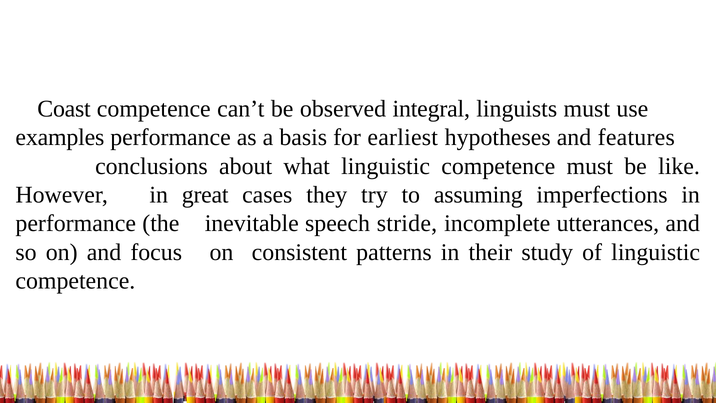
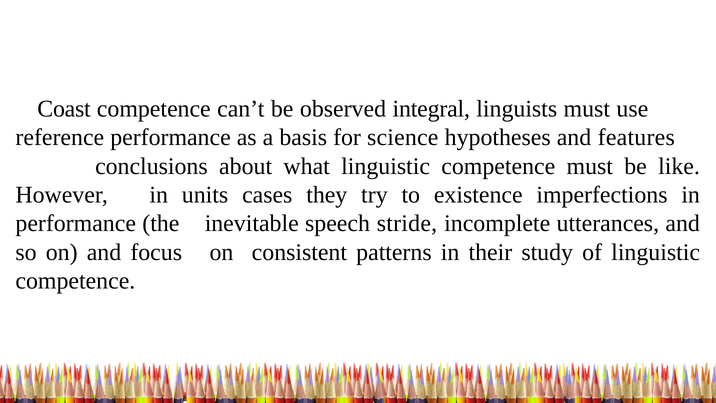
examples: examples -> reference (60, 137)
earliest: earliest -> science (403, 137)
great: great -> units (205, 195)
assuming: assuming -> existence (478, 195)
